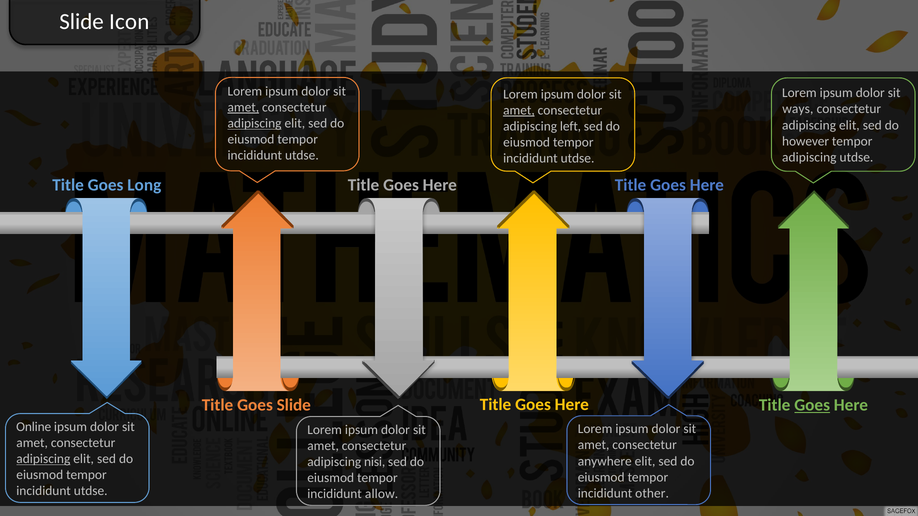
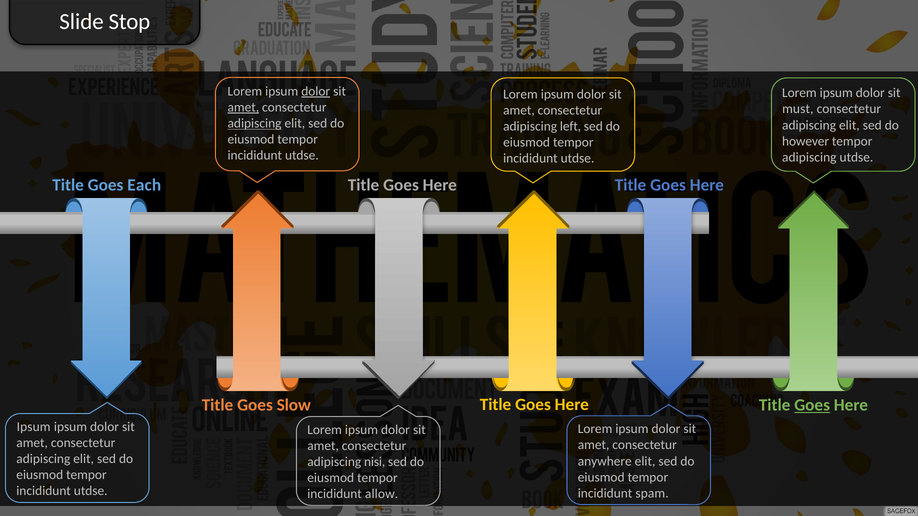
Icon: Icon -> Stop (129, 22)
dolor underline: none -> present (316, 91)
ways: ways -> must (798, 109)
amet underline: present -> none (519, 110)
Long: Long -> Each (144, 185)
Goes Slide: Slide -> Slow (294, 405)
Online: Online -> Ipsum (34, 427)
adipiscing underline: present -> none (43, 459)
other: other -> spam (652, 494)
